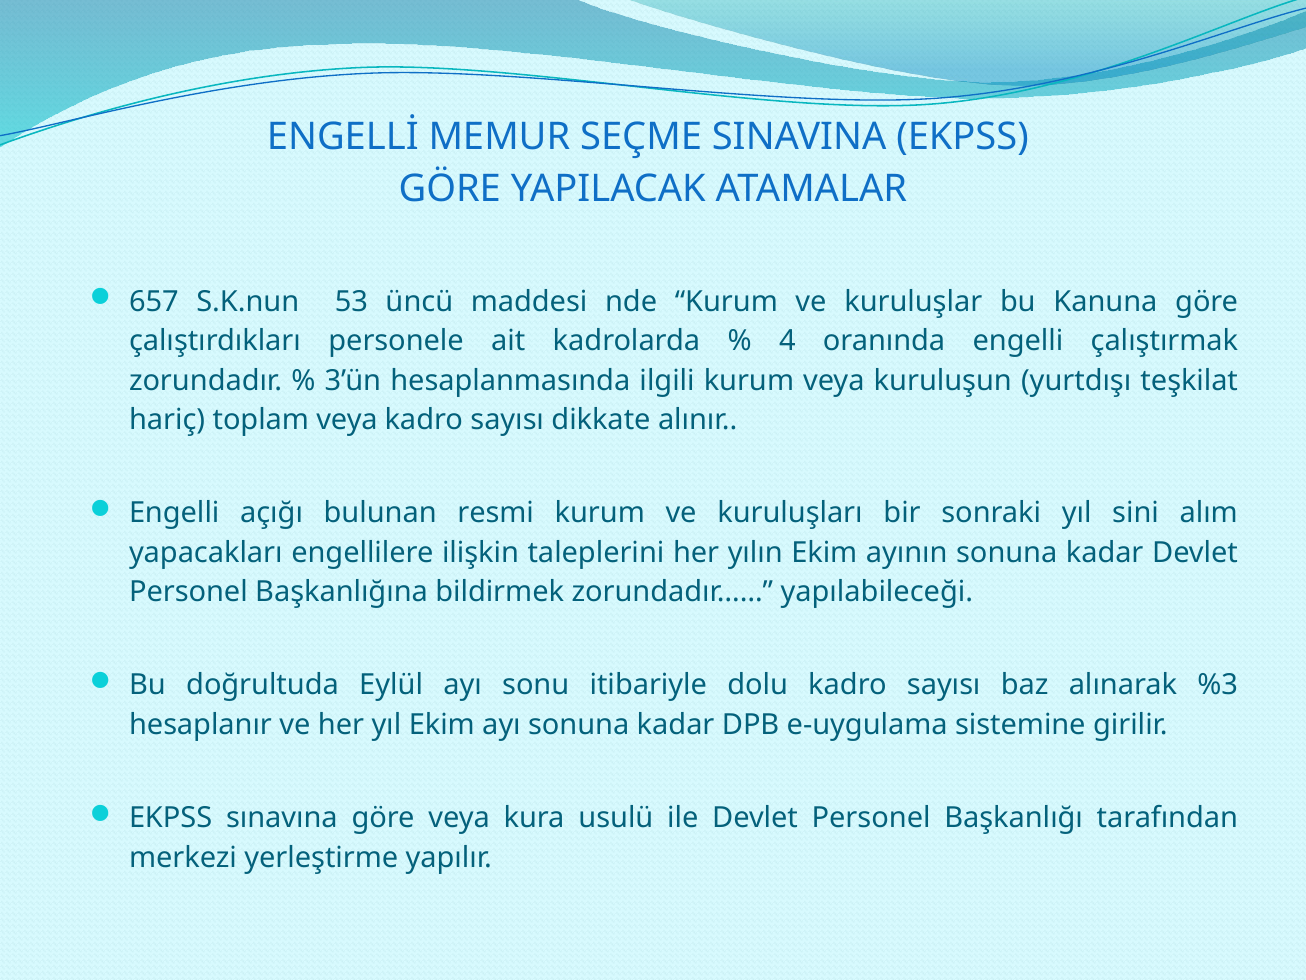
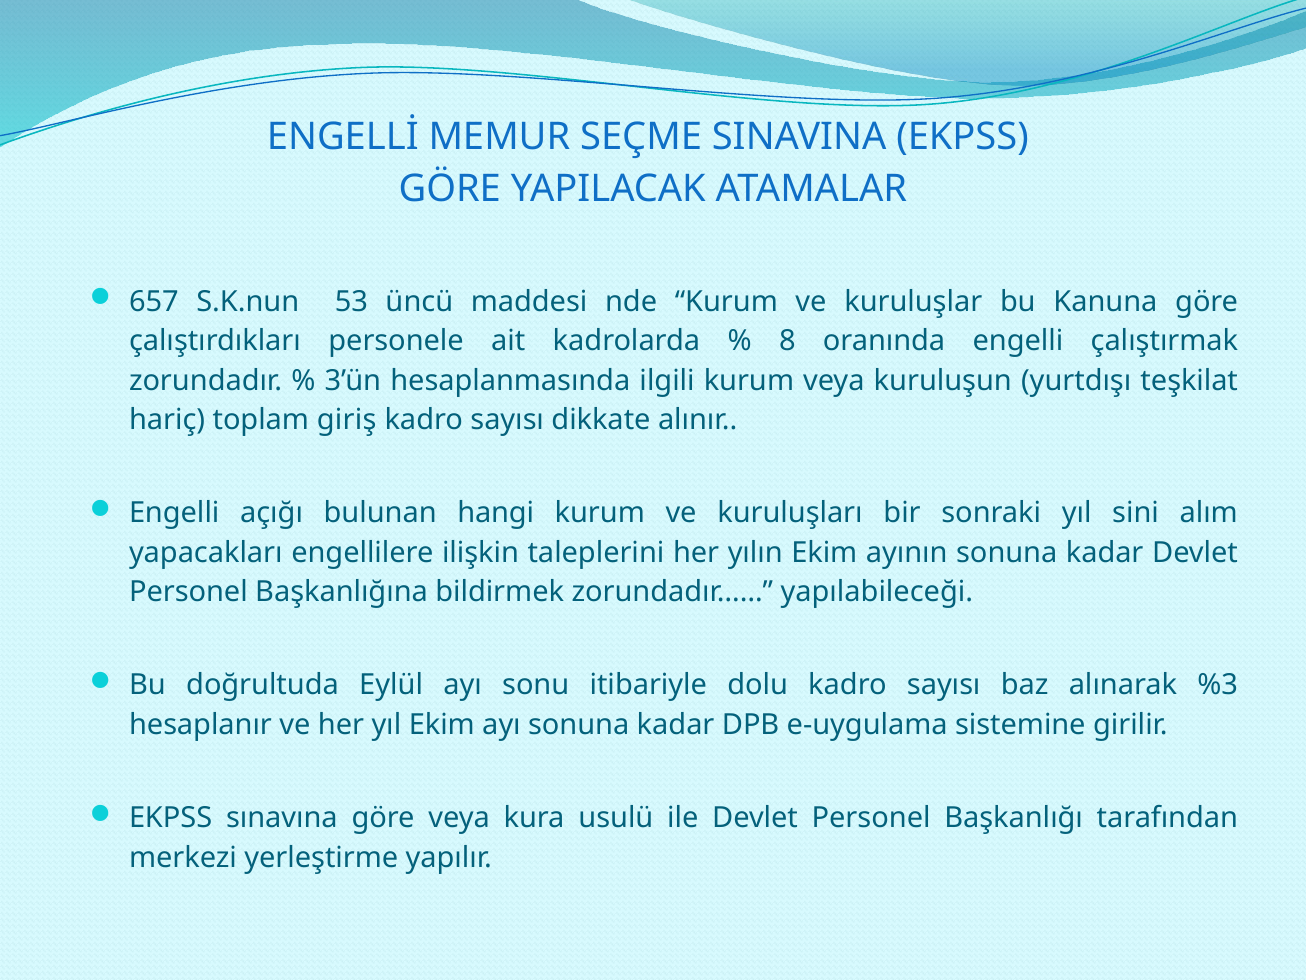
4: 4 -> 8 (787, 341)
toplam veya: veya -> giriş (347, 420)
resmi: resmi -> hangi (496, 513)
